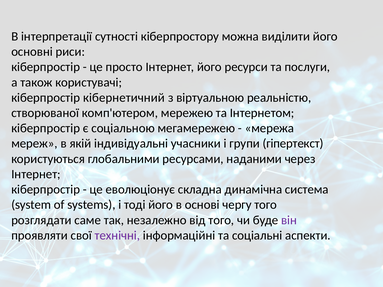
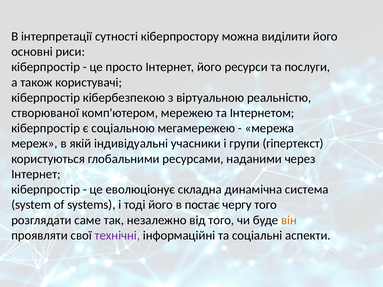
кібернетичний: кібернетичний -> кібербезпекою (124, 98)
основі: основі -> постає (202, 205)
він colour: purple -> orange (289, 220)
